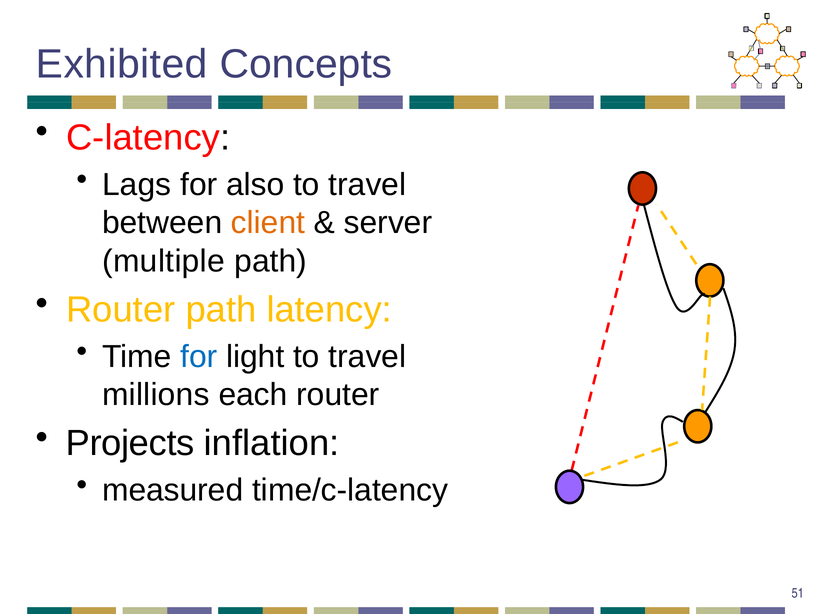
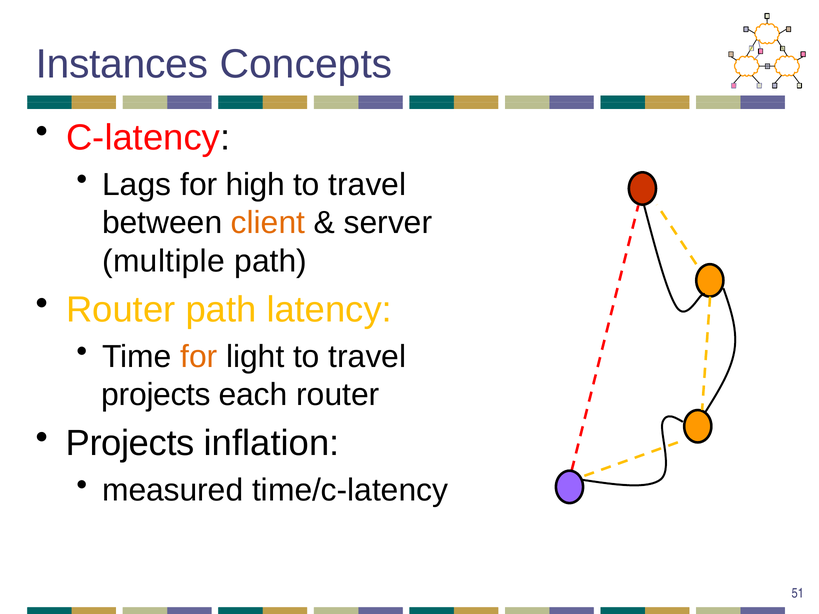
Exhibited: Exhibited -> Instances (122, 64)
also: also -> high (255, 185)
for colour: blue -> orange (199, 357)
millions: millions -> projects (156, 395)
